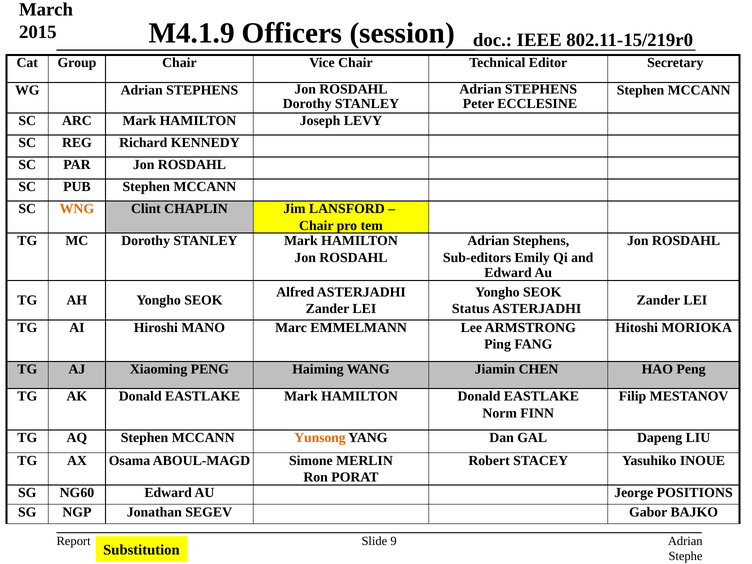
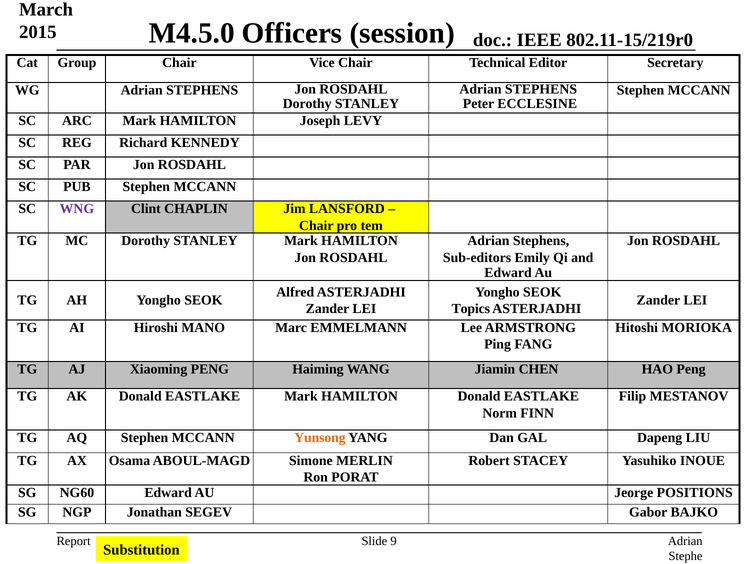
M4.1.9: M4.1.9 -> M4.5.0 (192, 33)
WNG colour: orange -> purple (77, 209)
Status: Status -> Topics (471, 309)
